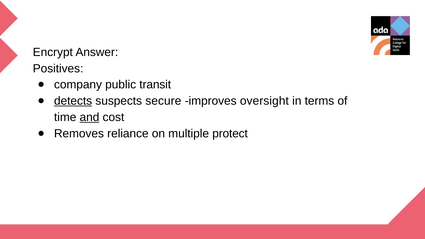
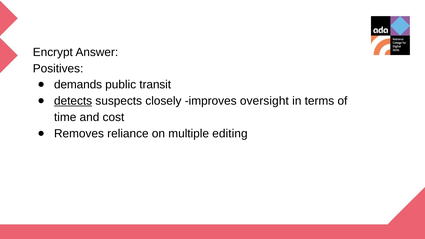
company: company -> demands (78, 85)
secure: secure -> closely (163, 101)
and underline: present -> none (89, 117)
protect: protect -> editing (230, 134)
